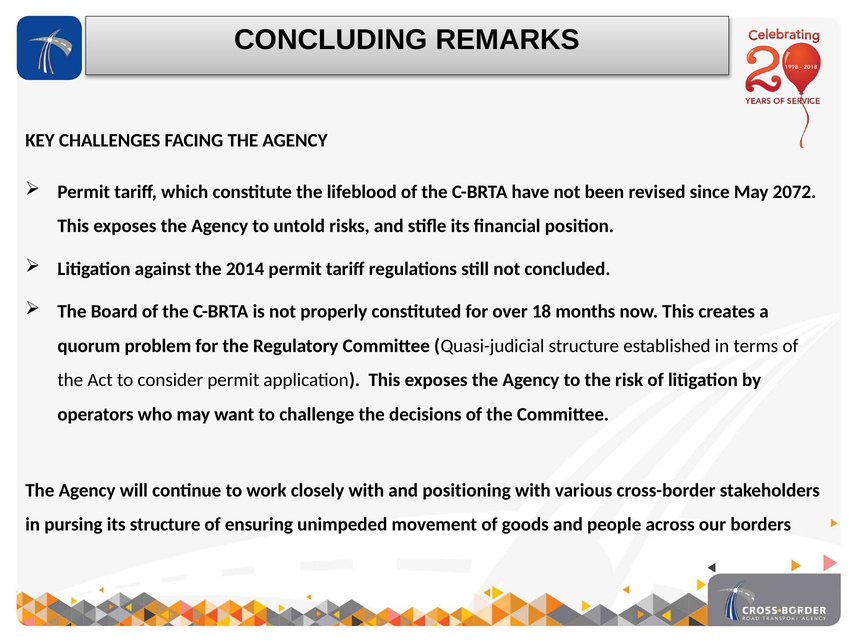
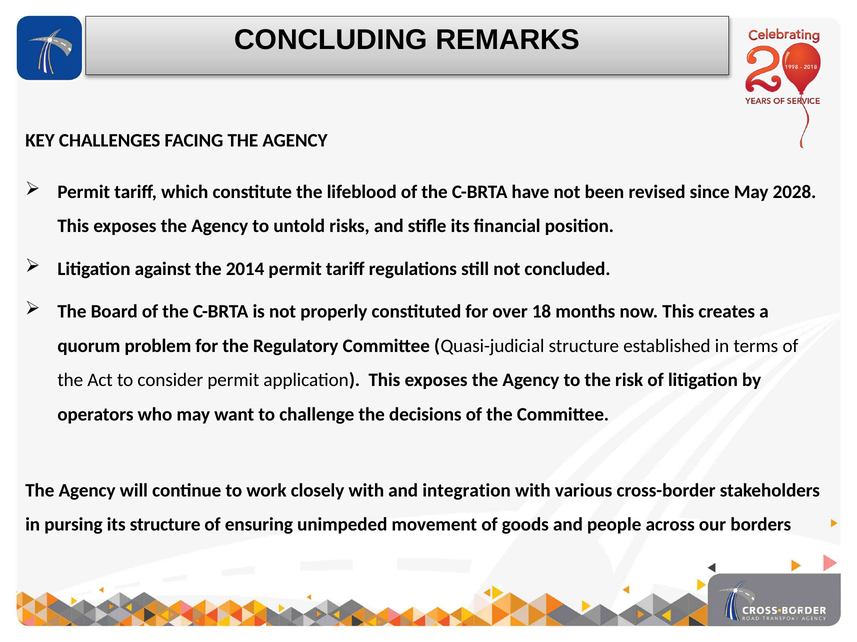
2072: 2072 -> 2028 (794, 192)
positioning: positioning -> integration (467, 491)
